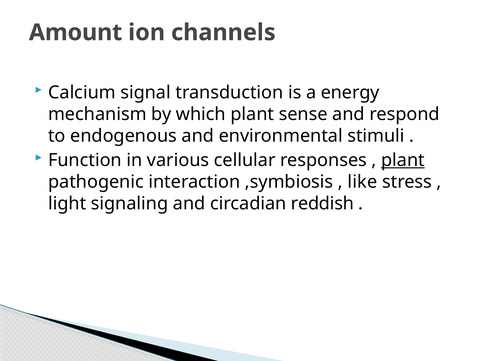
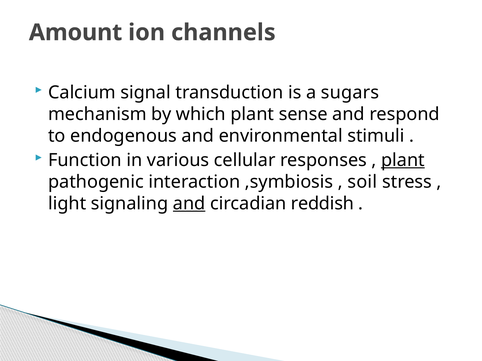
energy: energy -> sugars (350, 93)
like: like -> soil (362, 182)
and underline: none -> present (189, 204)
